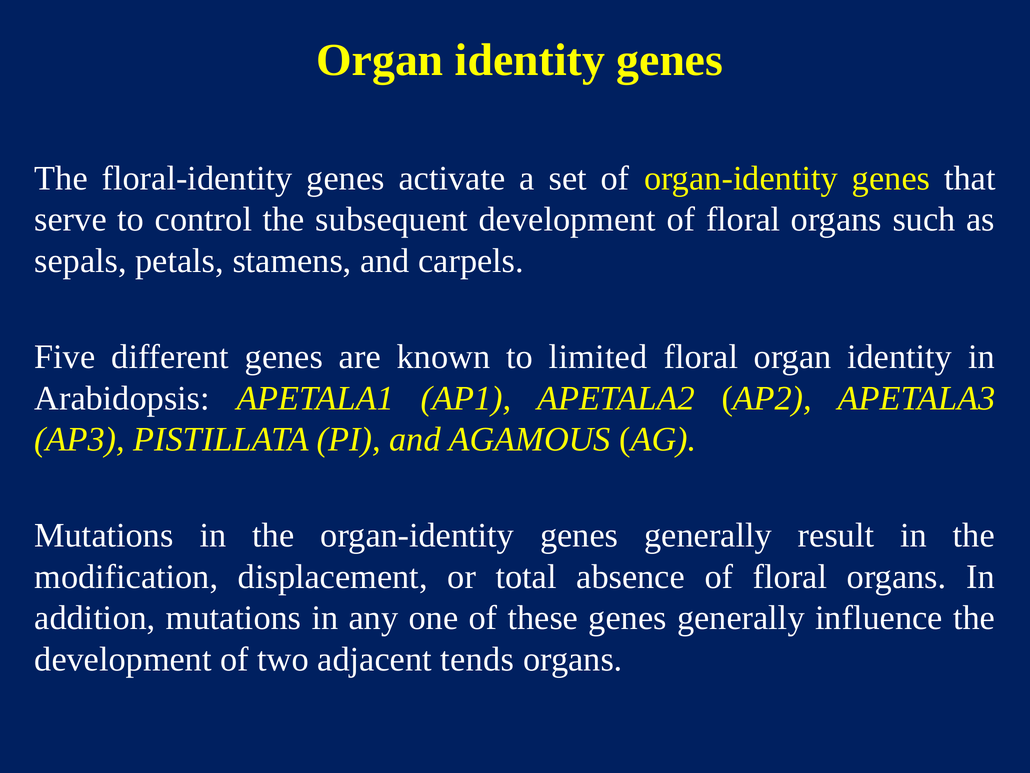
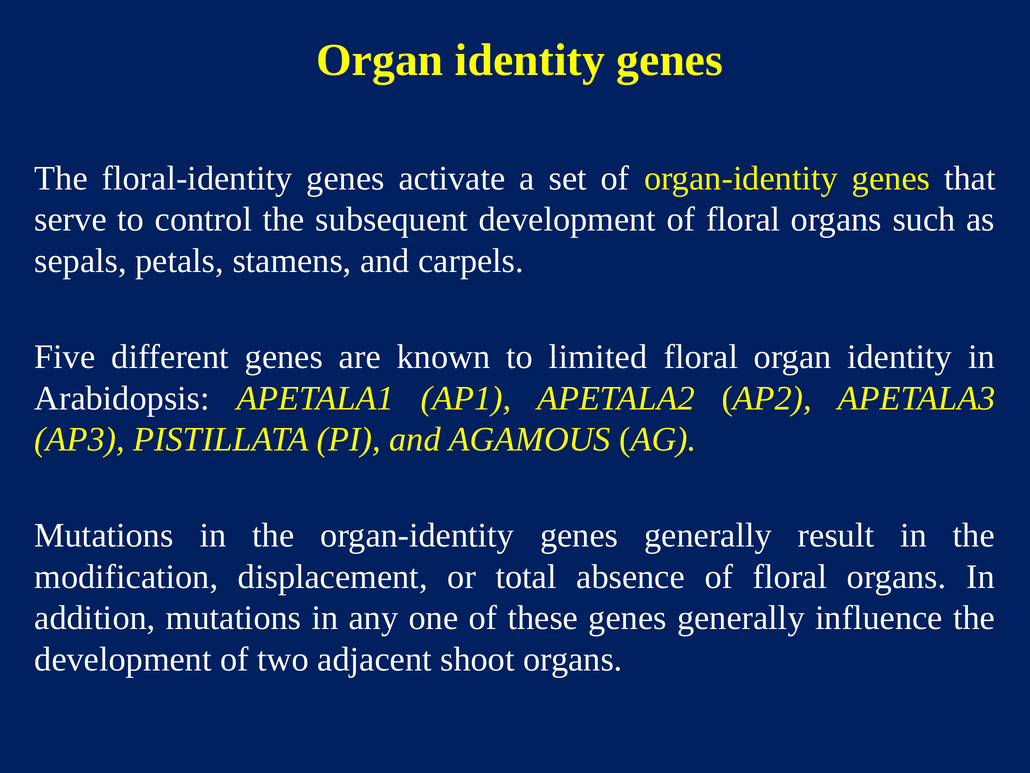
tends: tends -> shoot (477, 659)
